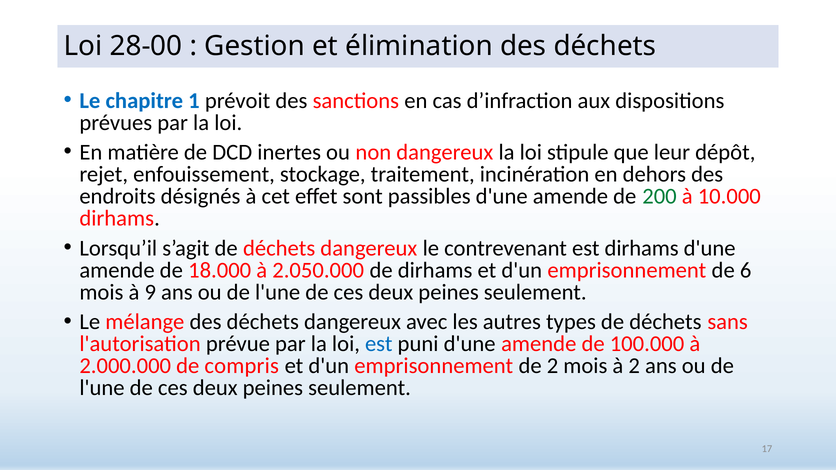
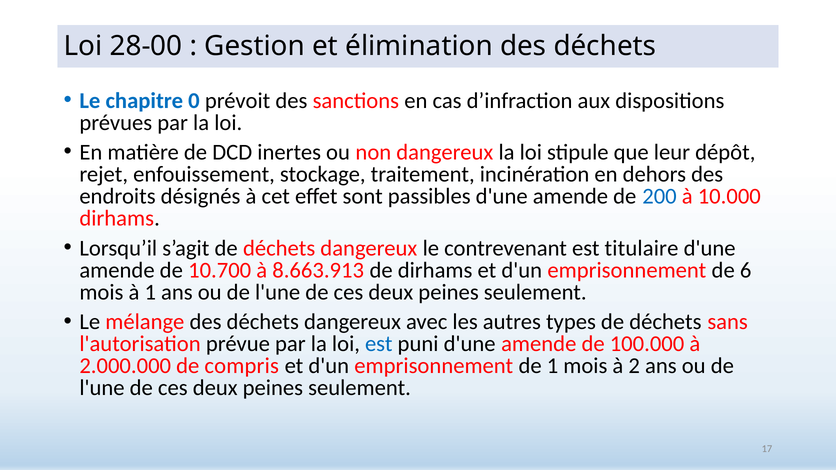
1: 1 -> 0 (194, 101)
200 colour: green -> blue (660, 196)
est dirhams: dirhams -> titulaire (641, 248)
18.000: 18.000 -> 10.700 (220, 270)
2.050.000: 2.050.000 -> 8.663.913 (318, 270)
à 9: 9 -> 1 (150, 292)
de 2: 2 -> 1 (553, 366)
